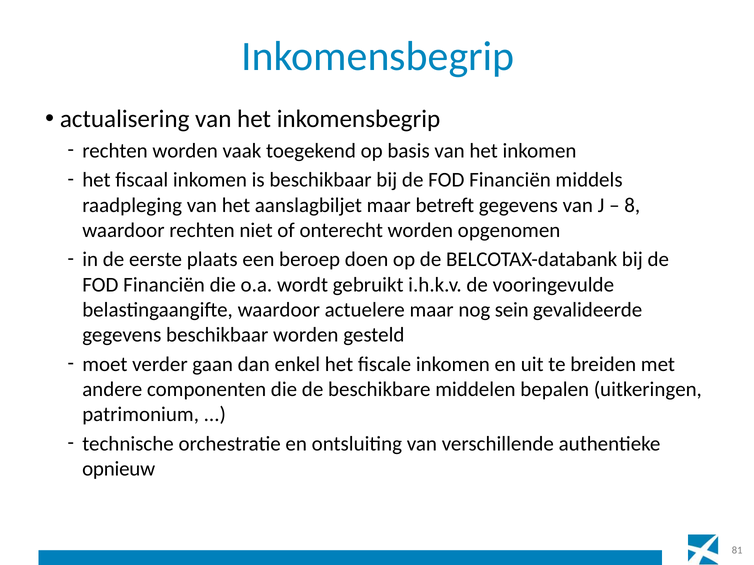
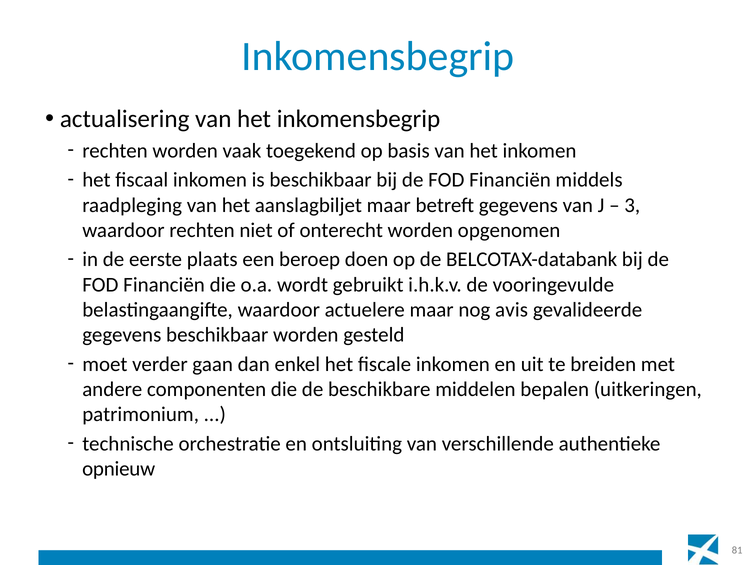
8: 8 -> 3 (632, 205)
sein: sein -> avis (512, 310)
